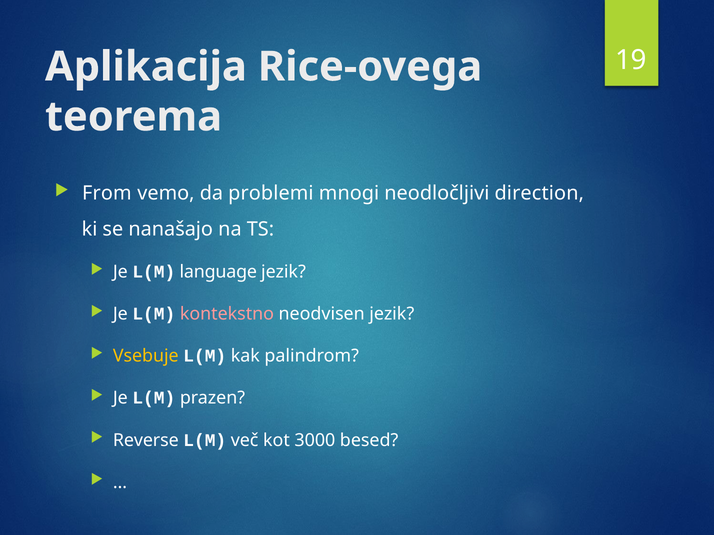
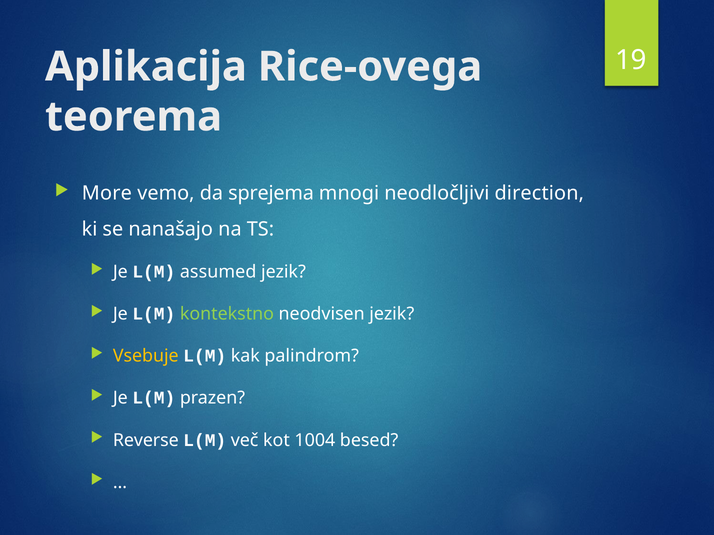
From: From -> More (107, 194)
problemi: problemi -> sprejema (271, 194)
language: language -> assumed (218, 272)
kontekstno colour: pink -> light green (227, 314)
3000: 3000 -> 1004 (315, 441)
